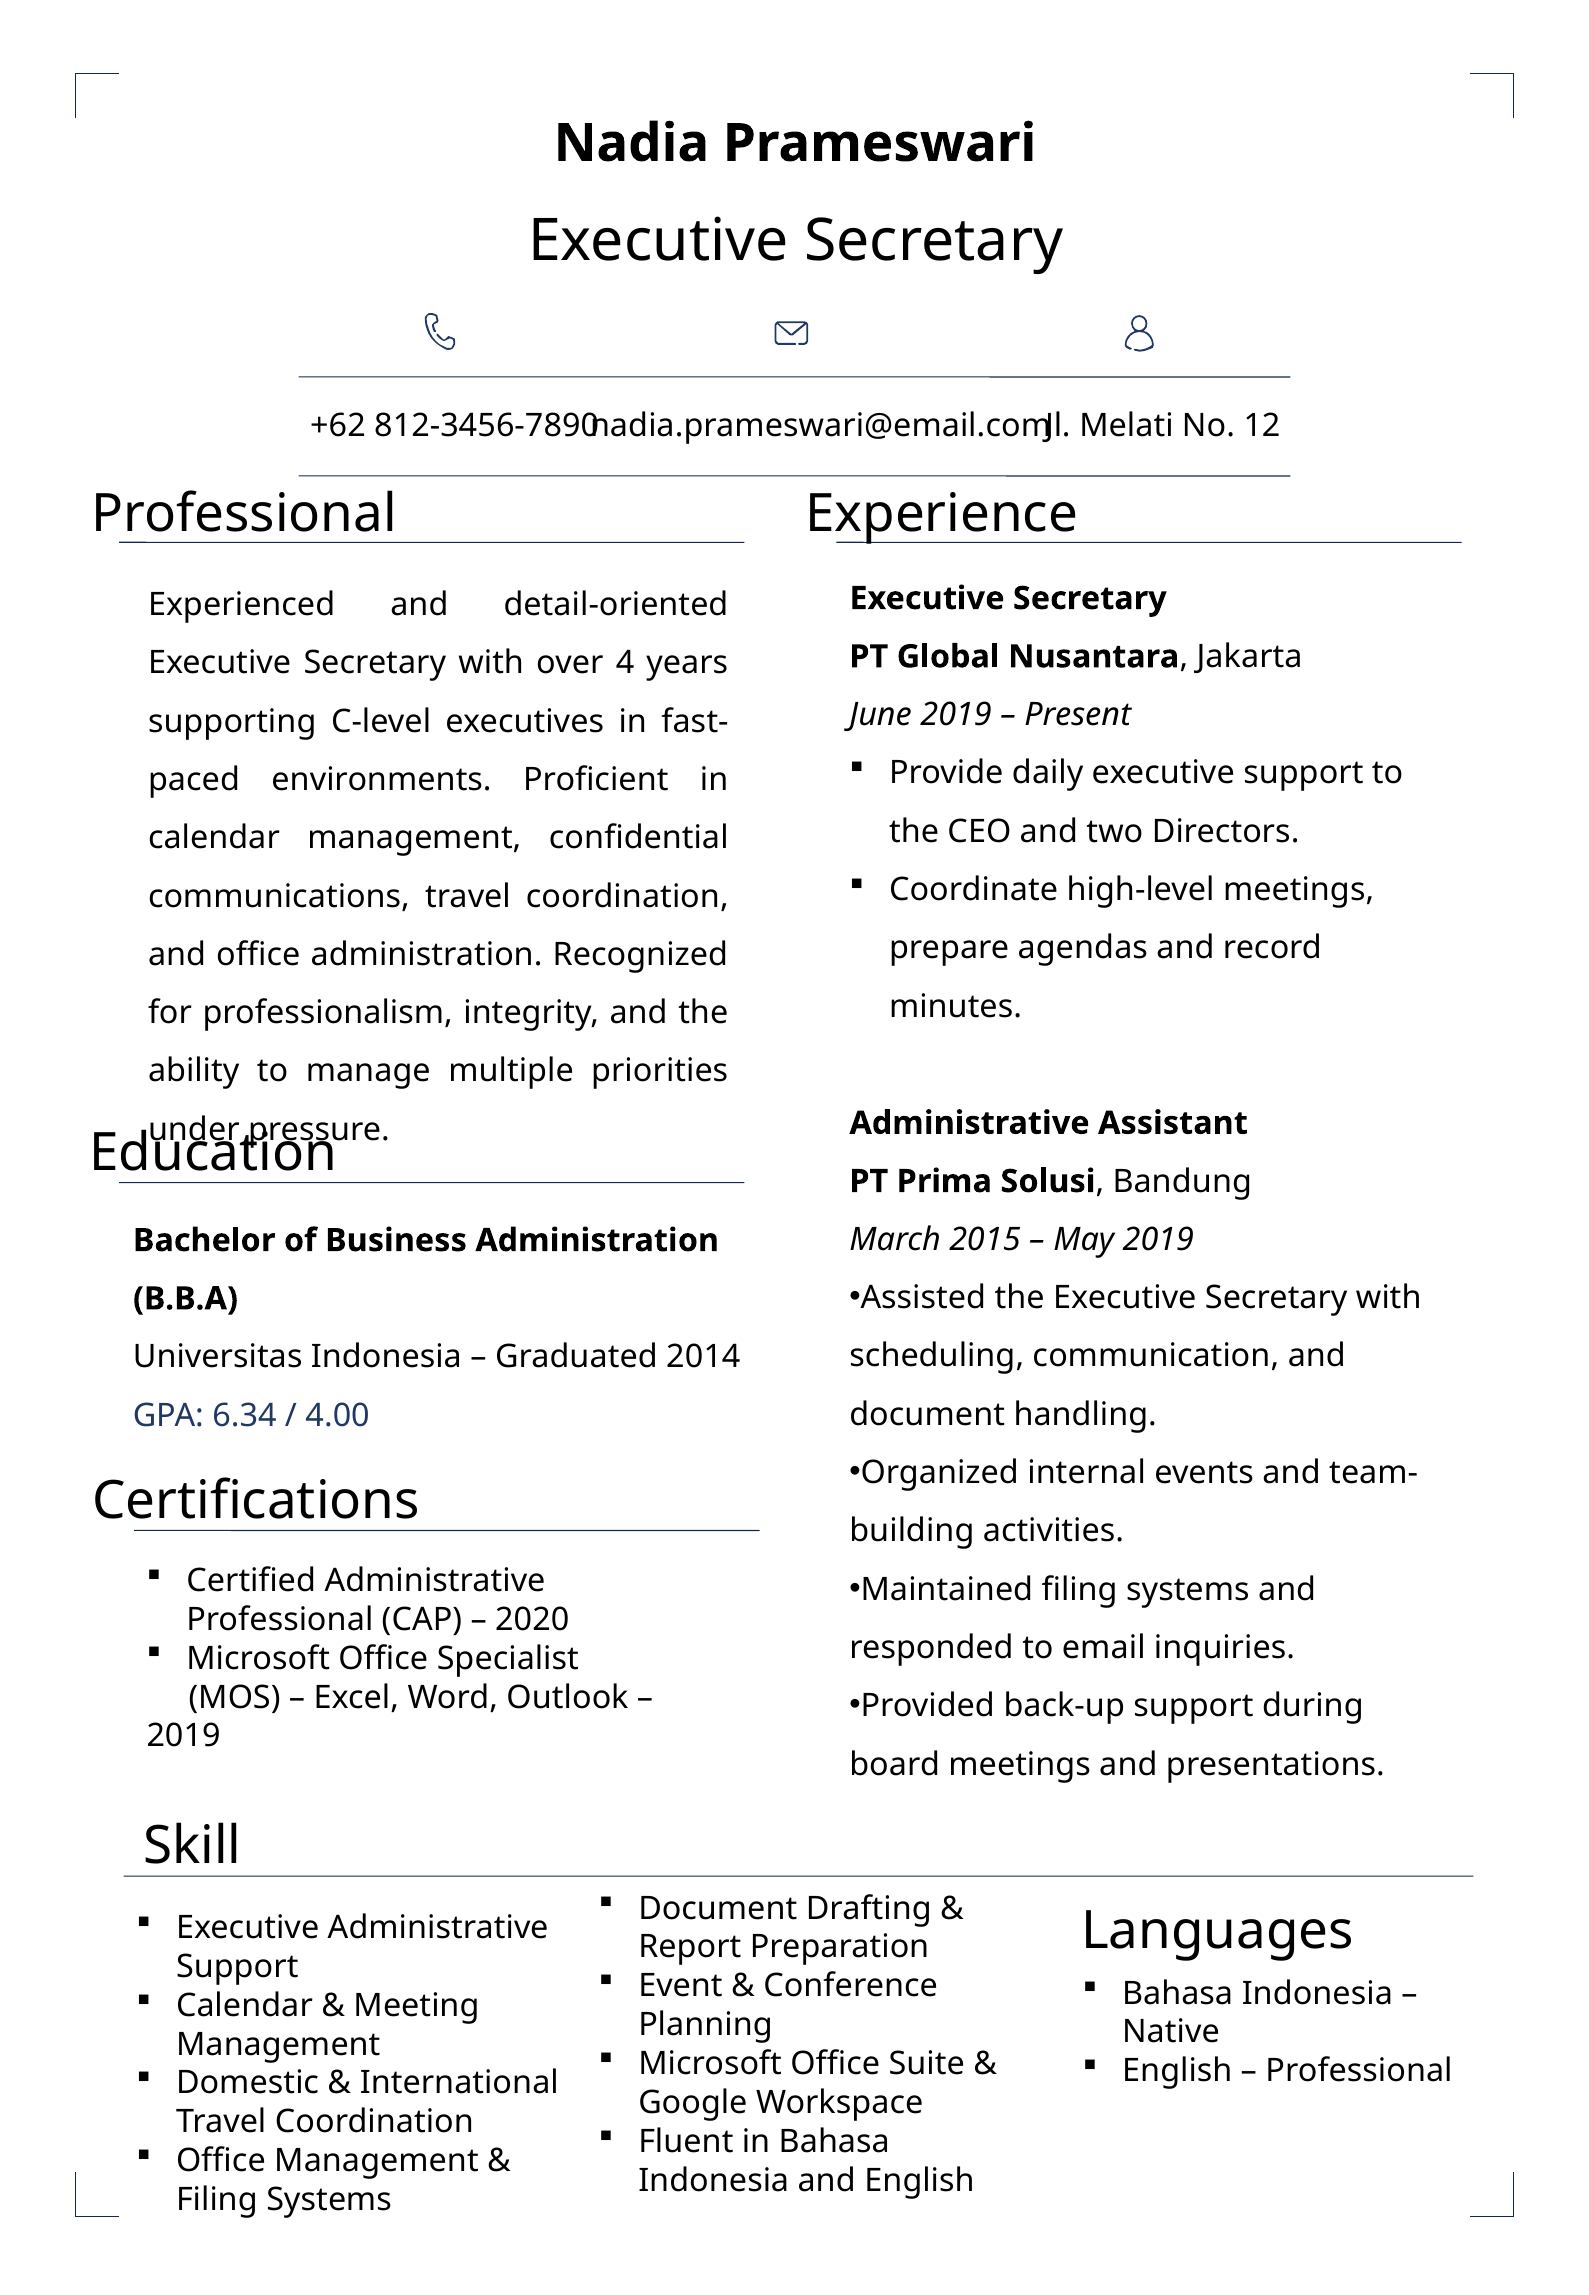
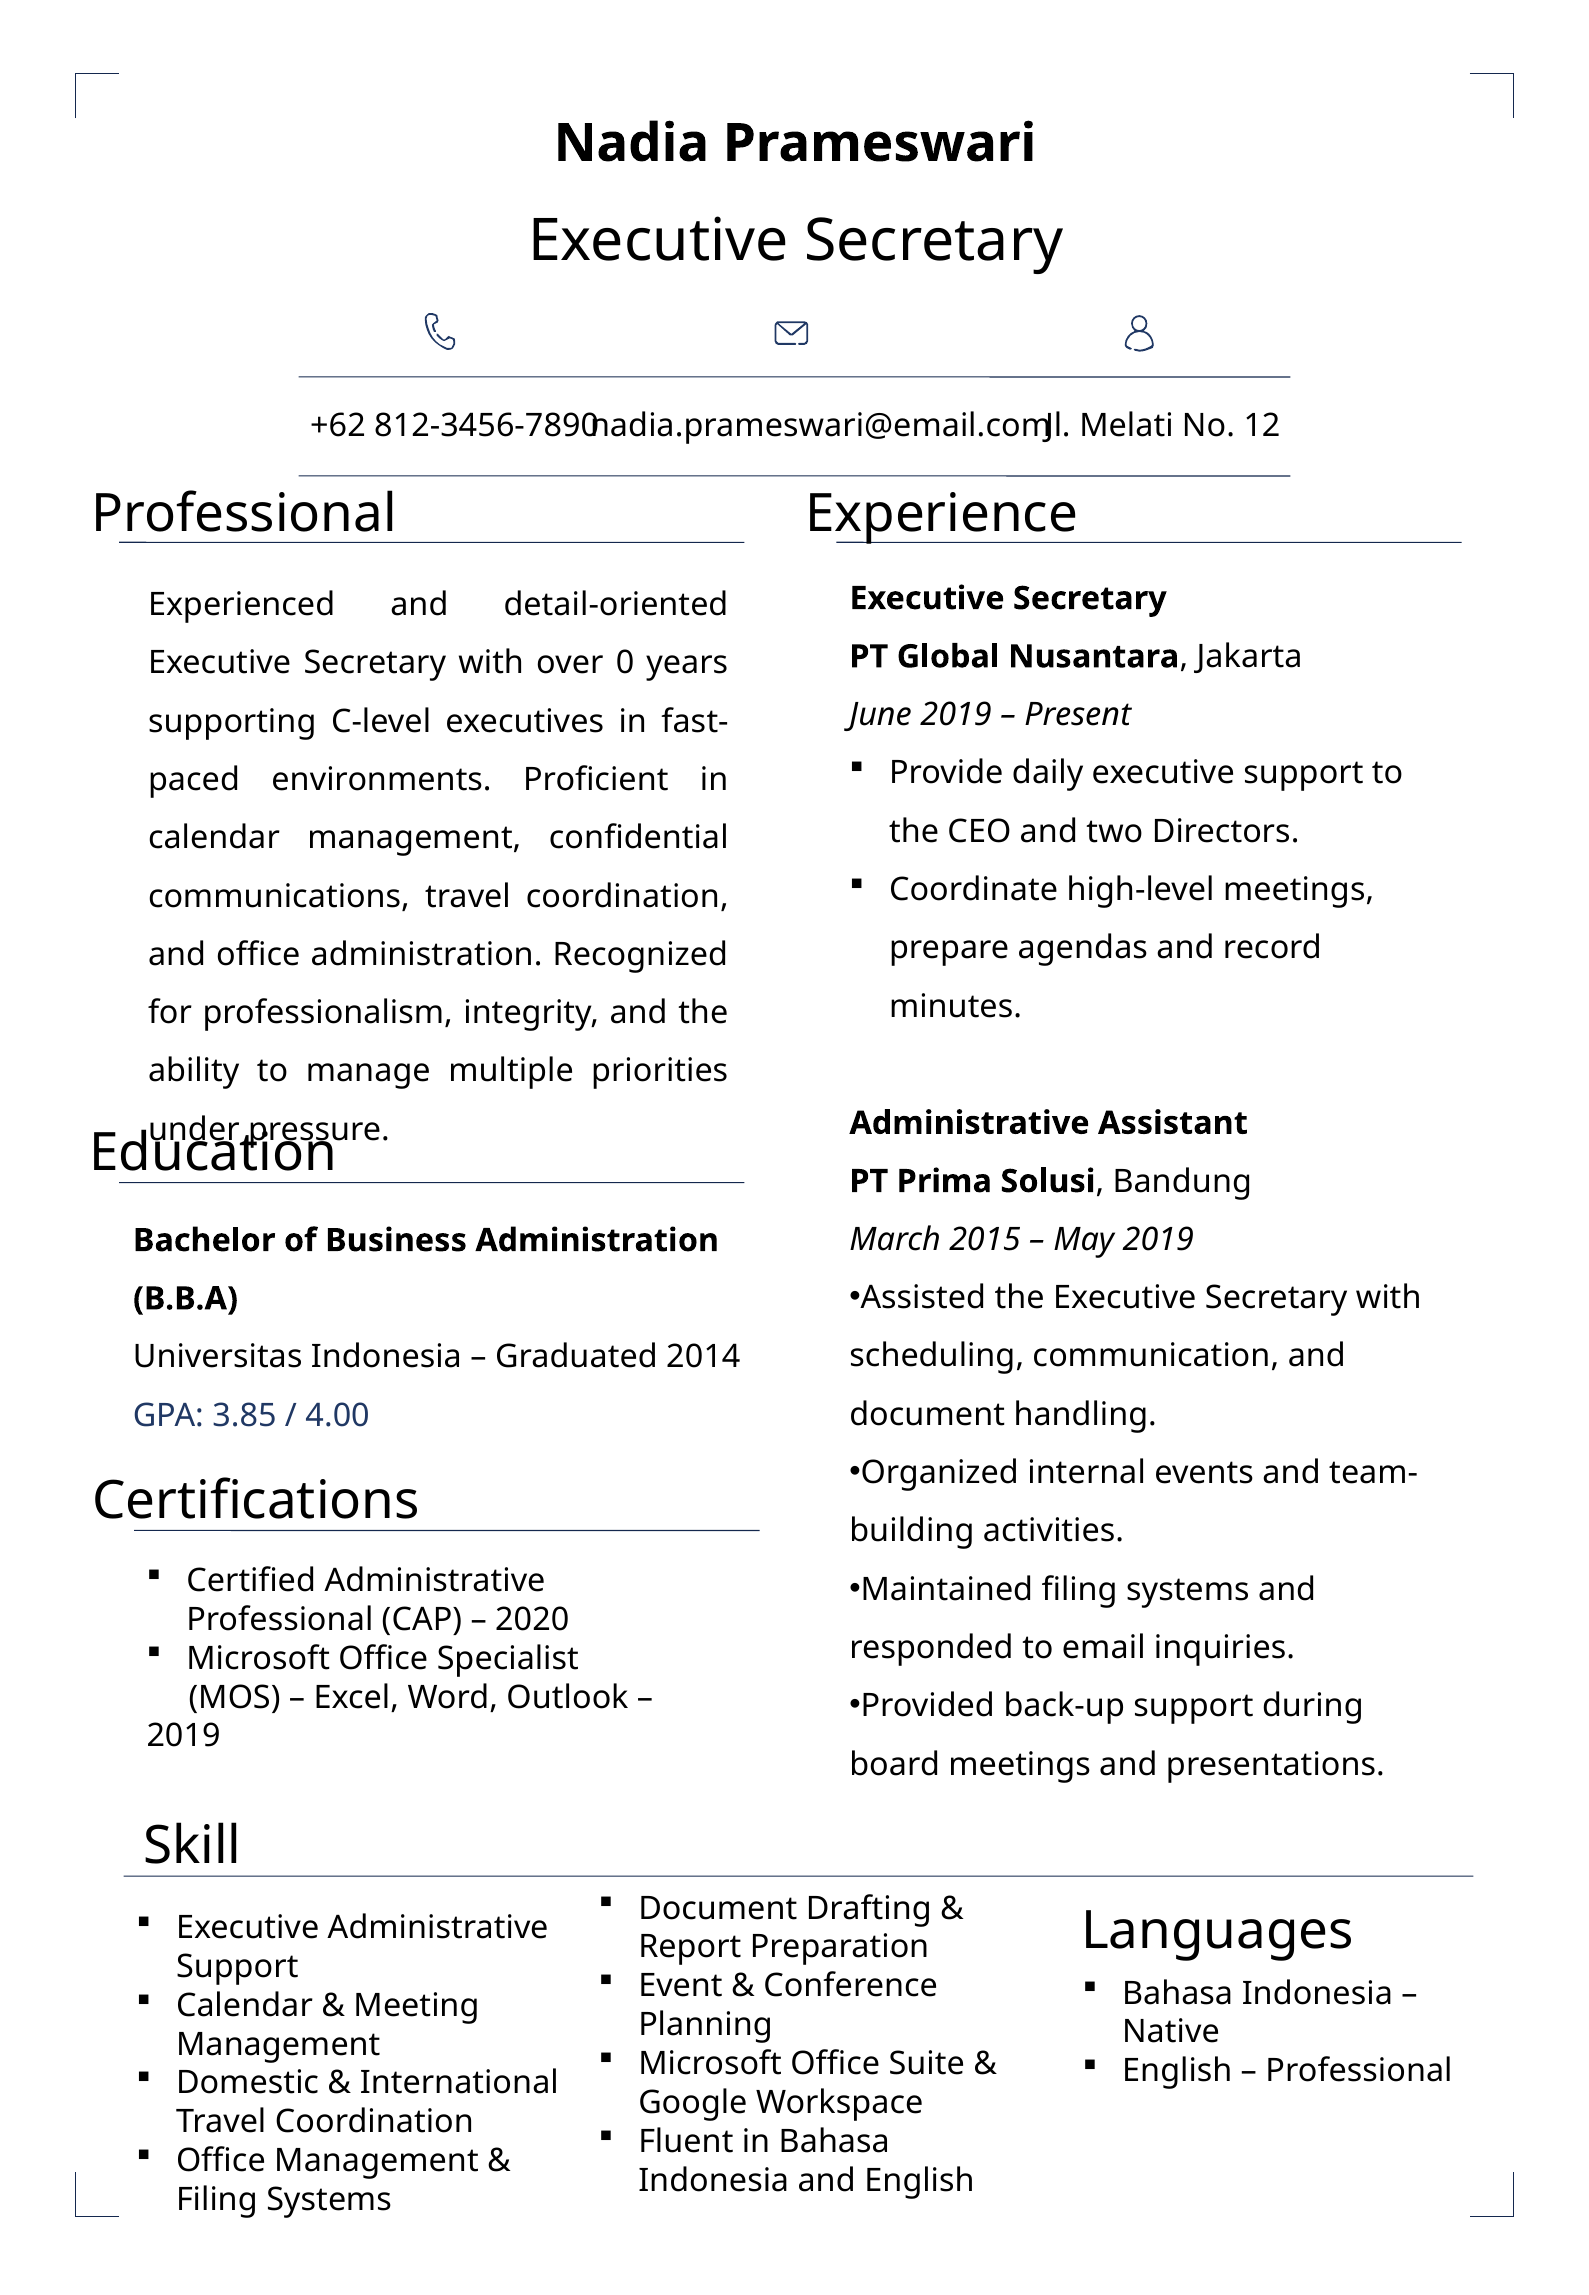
4: 4 -> 0 (625, 663)
6.34: 6.34 -> 3.85 (245, 1416)
